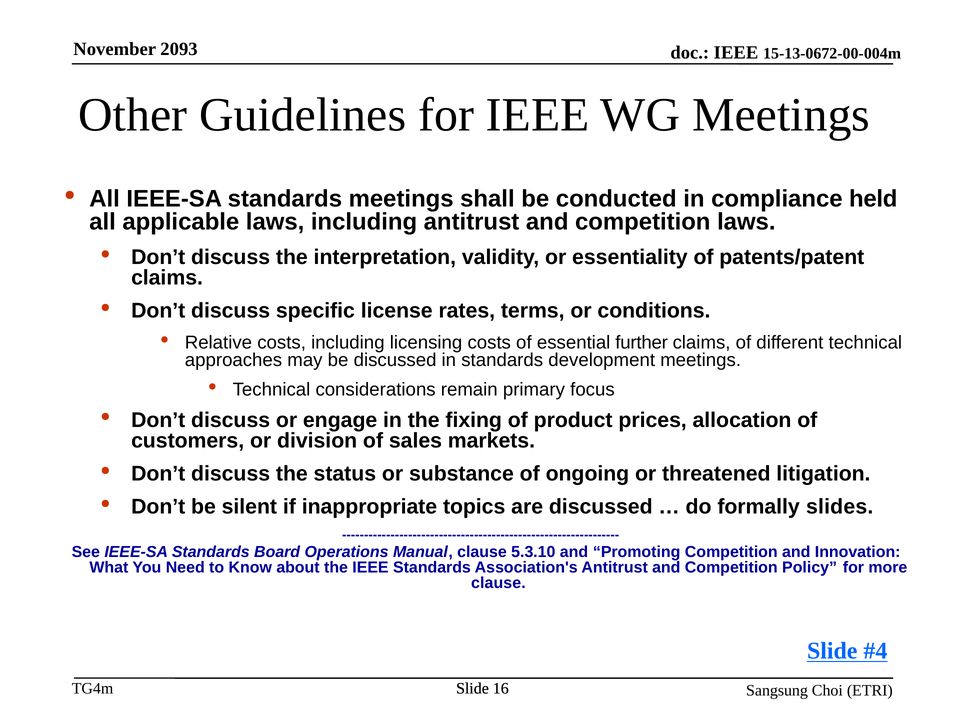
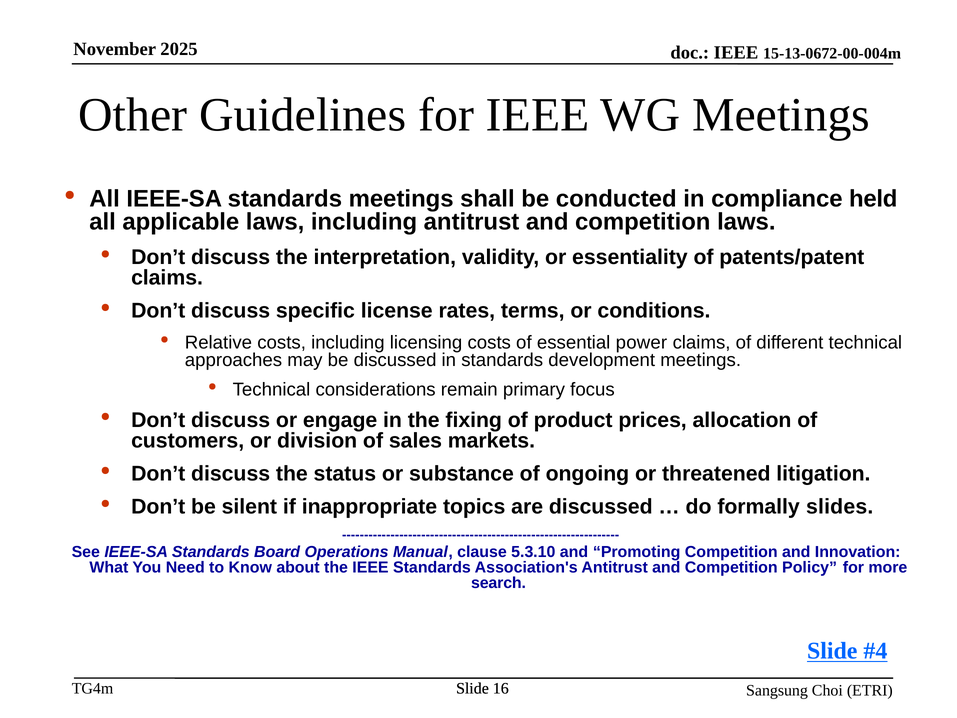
2093: 2093 -> 2025 (179, 49)
further: further -> power (641, 342)
clause: clause -> search (499, 583)
